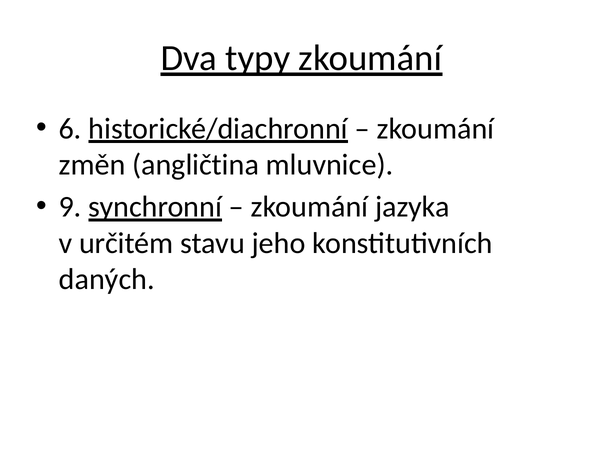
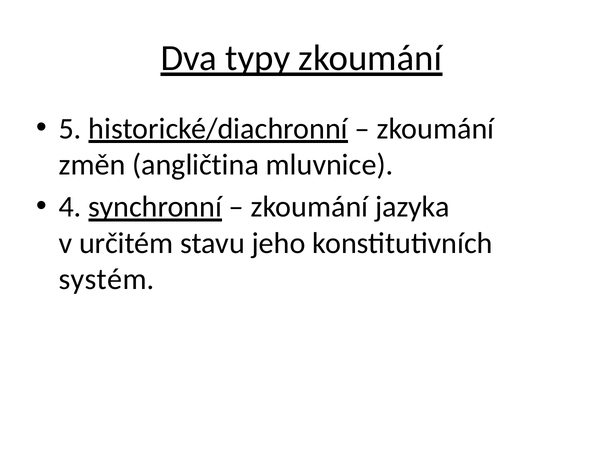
6: 6 -> 5 (70, 129)
9: 9 -> 4 (70, 207)
daných: daných -> systém (107, 279)
